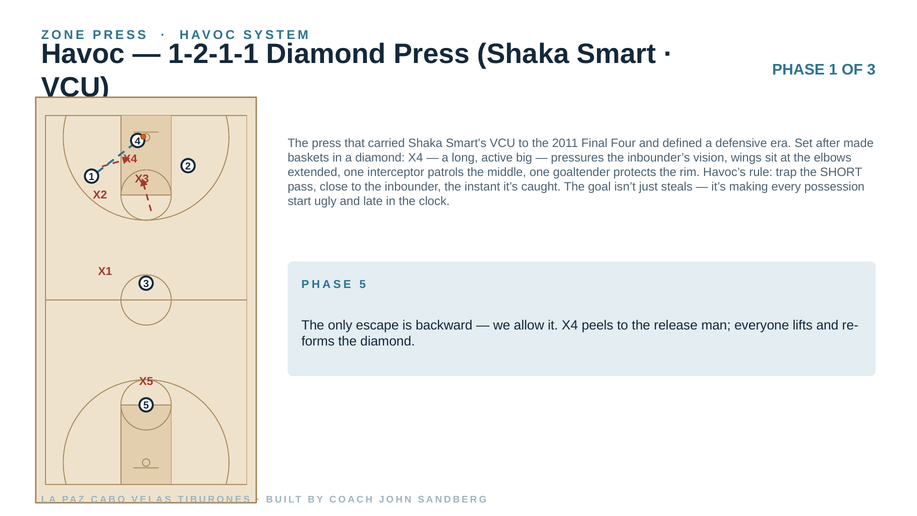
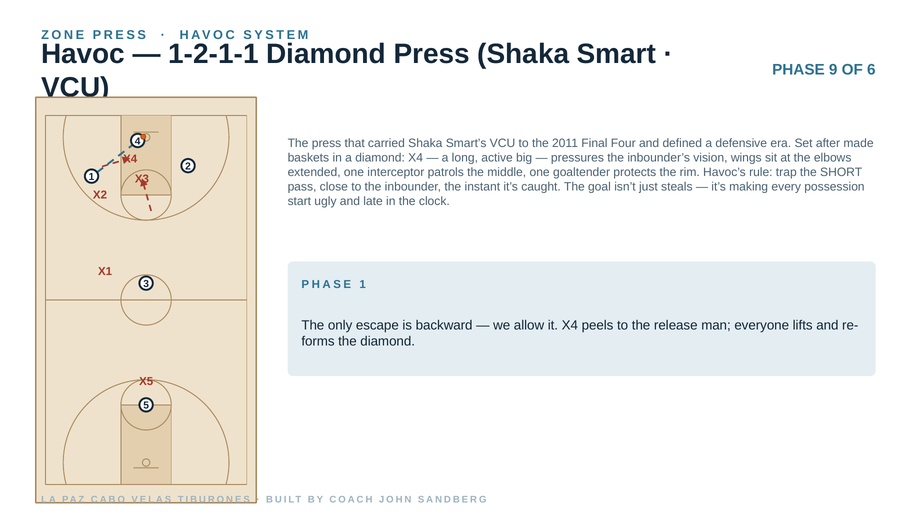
PHASE 1: 1 -> 9 (833, 70)
OF 3: 3 -> 6 (871, 70)
PHASE 5: 5 -> 1 (363, 284)
